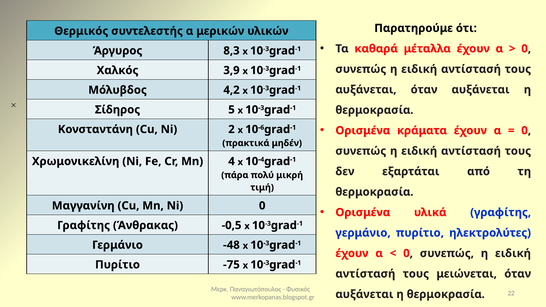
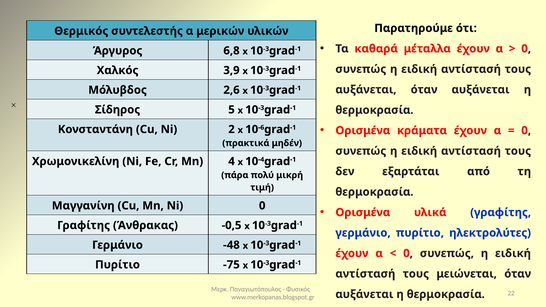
8,3: 8,3 -> 6,8 (232, 51)
4,2: 4,2 -> 2,6 (232, 90)
